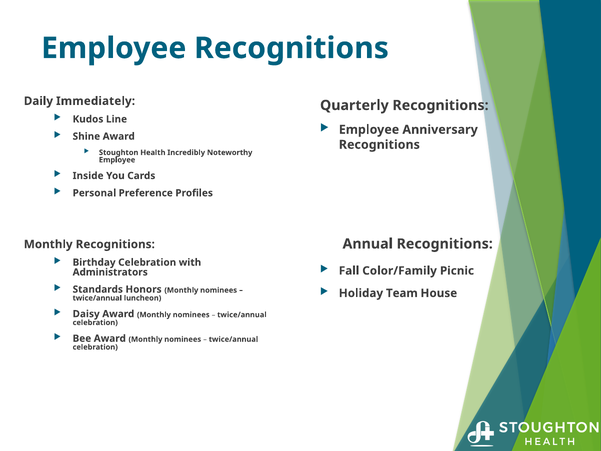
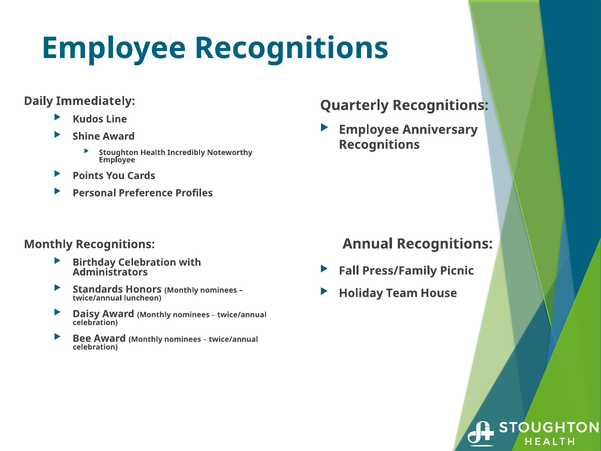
Inside: Inside -> Points (88, 176)
Color/Family: Color/Family -> Press/Family (400, 271)
